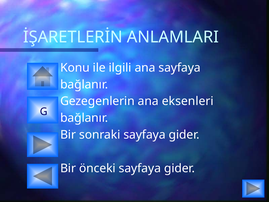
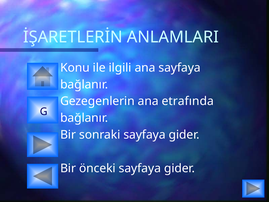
eksenleri: eksenleri -> etrafında (188, 101)
